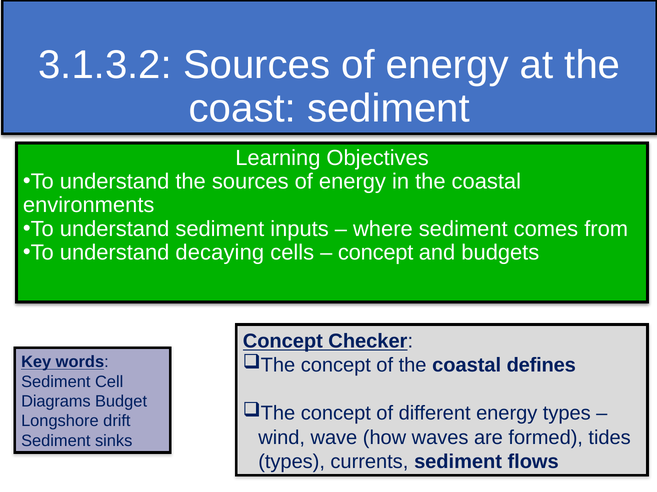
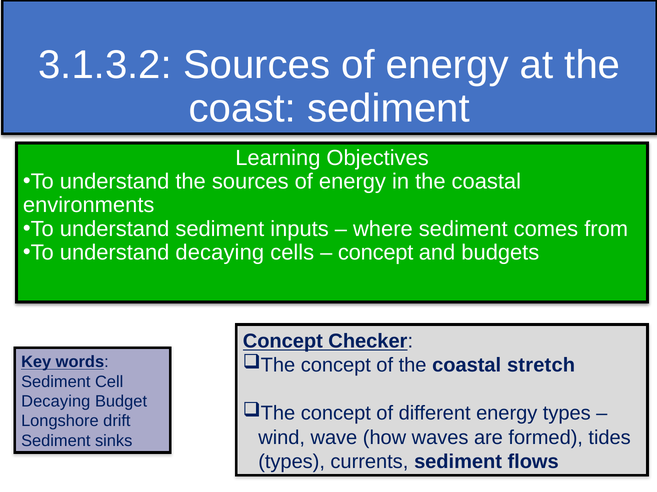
defines: defines -> stretch (541, 366)
Diagrams: Diagrams -> Decaying (56, 402)
